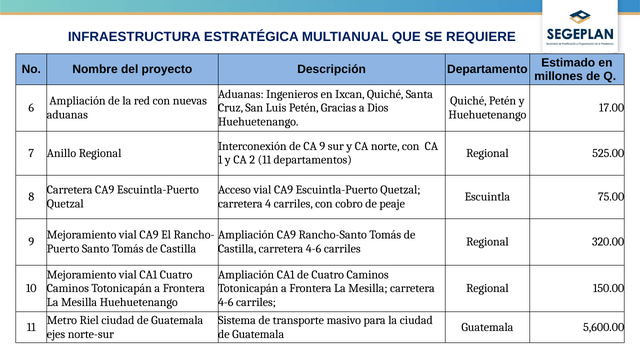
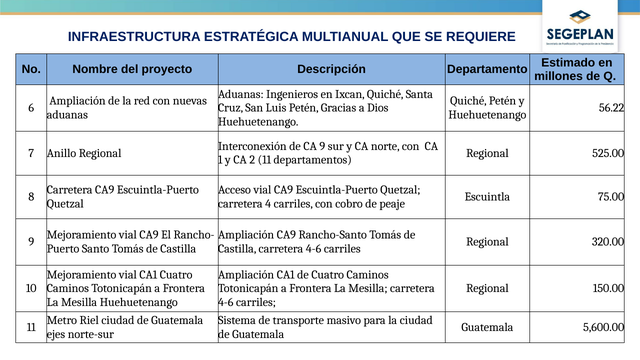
17.00: 17.00 -> 56.22 (612, 108)
